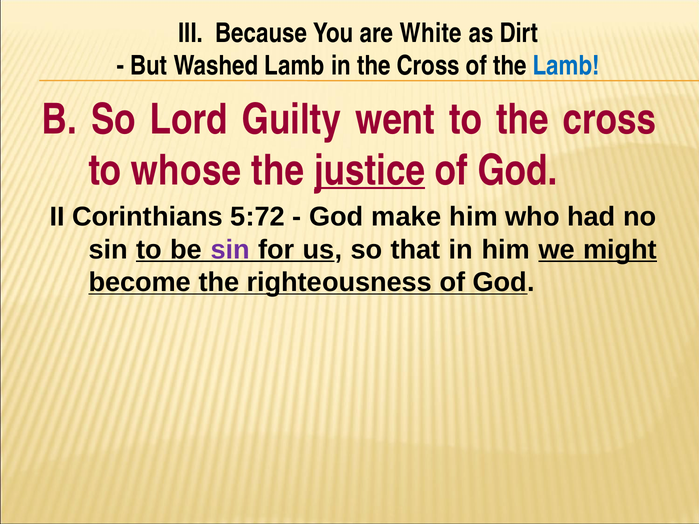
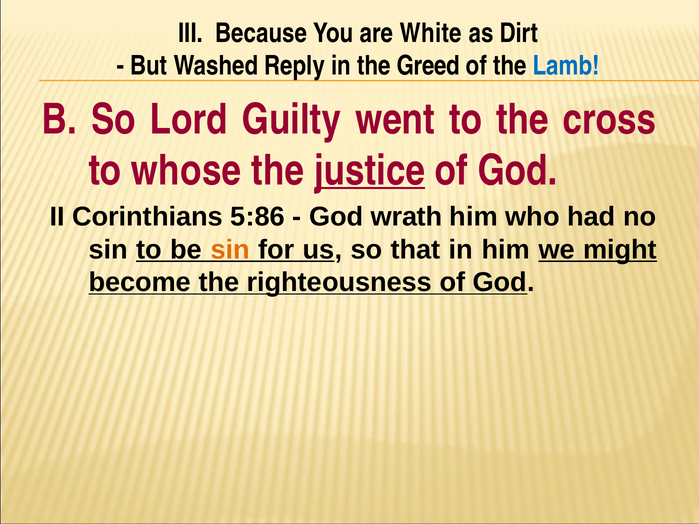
Washed Lamb: Lamb -> Reply (295, 66)
in the Cross: Cross -> Greed (428, 66)
5:72: 5:72 -> 5:86 (258, 217)
make: make -> wrath (407, 217)
sin colour: purple -> orange (230, 250)
